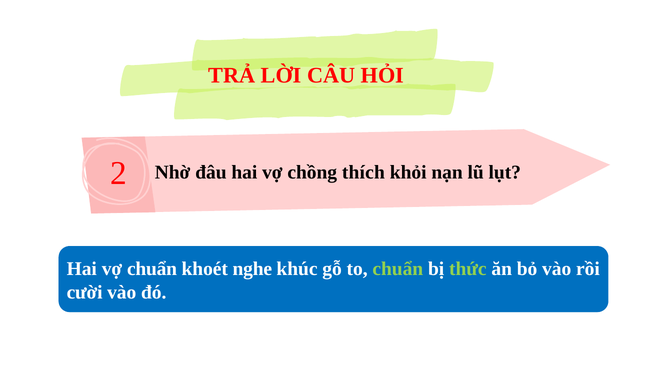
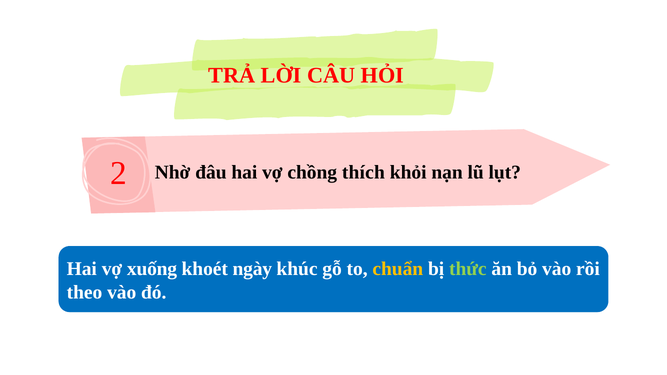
vợ chuẩn: chuẩn -> xuống (152, 269)
nghe: nghe -> ngày (252, 269)
chuẩn colour: light green -> yellow (398, 269)
cười: cười -> theo (85, 292)
